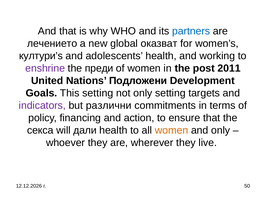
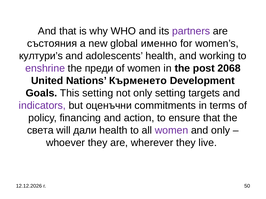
partners colour: blue -> purple (191, 31)
лечението: лечението -> състояния (52, 44)
оказват: оказват -> именно (159, 44)
2011: 2011 -> 2068 (229, 68)
Подложени: Подложени -> Кърменето (138, 81)
различни: различни -> оценъчни (109, 106)
секса: секса -> света (40, 131)
women colour: orange -> purple (172, 131)
